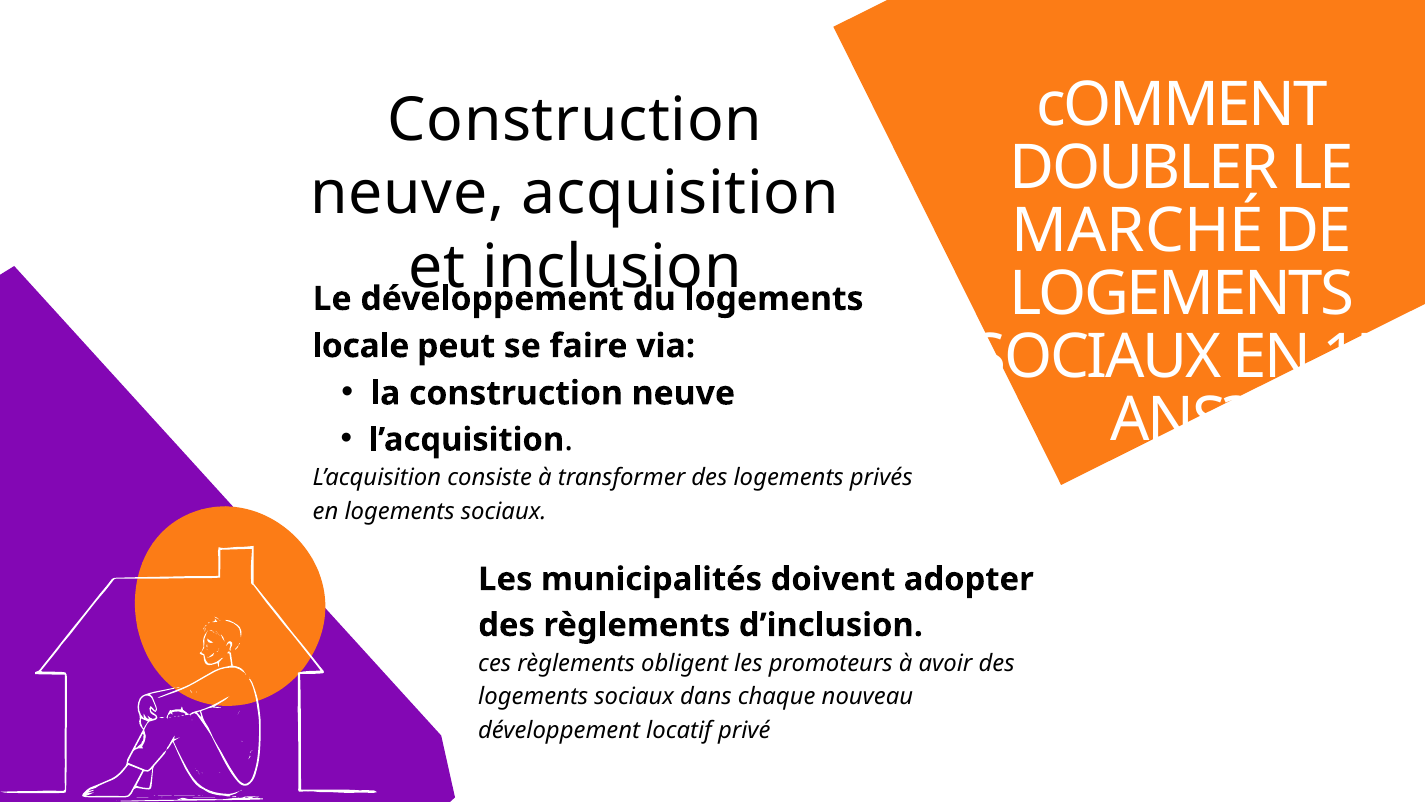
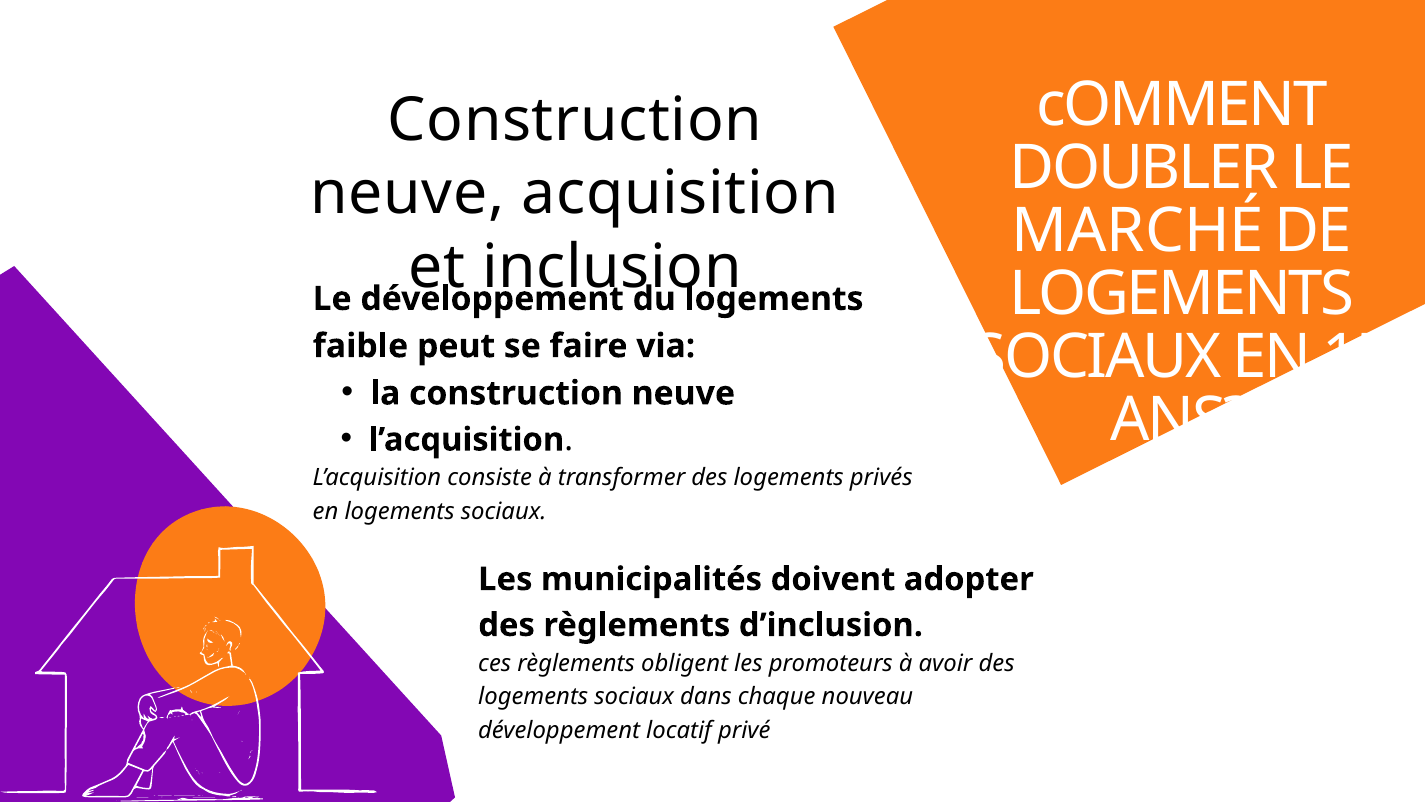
locale: locale -> faible (360, 346)
